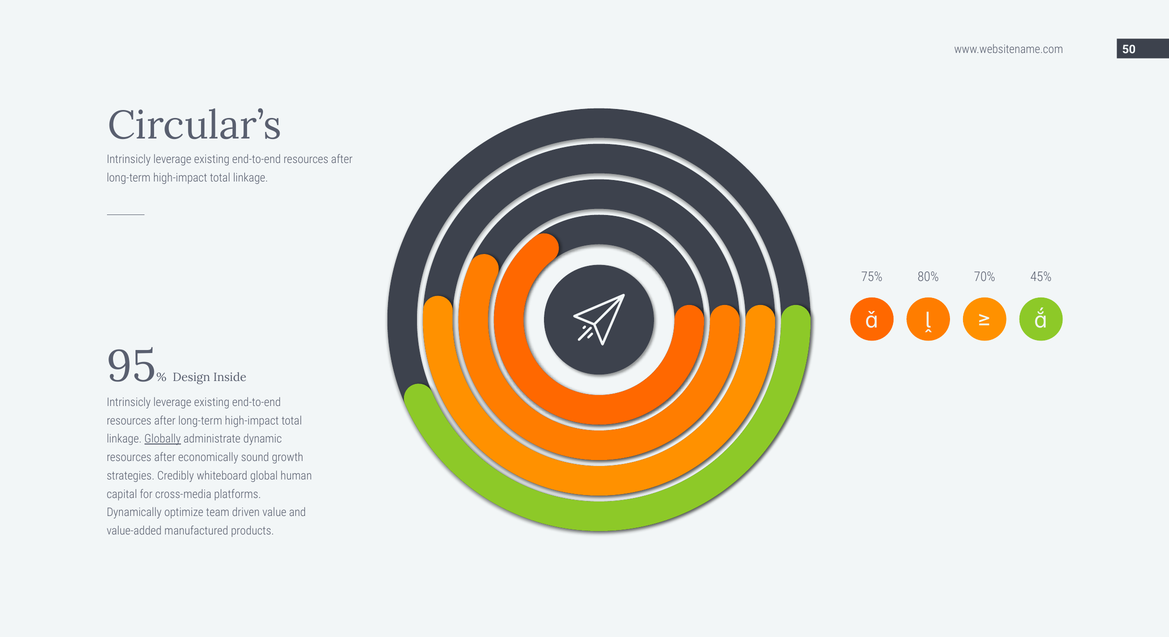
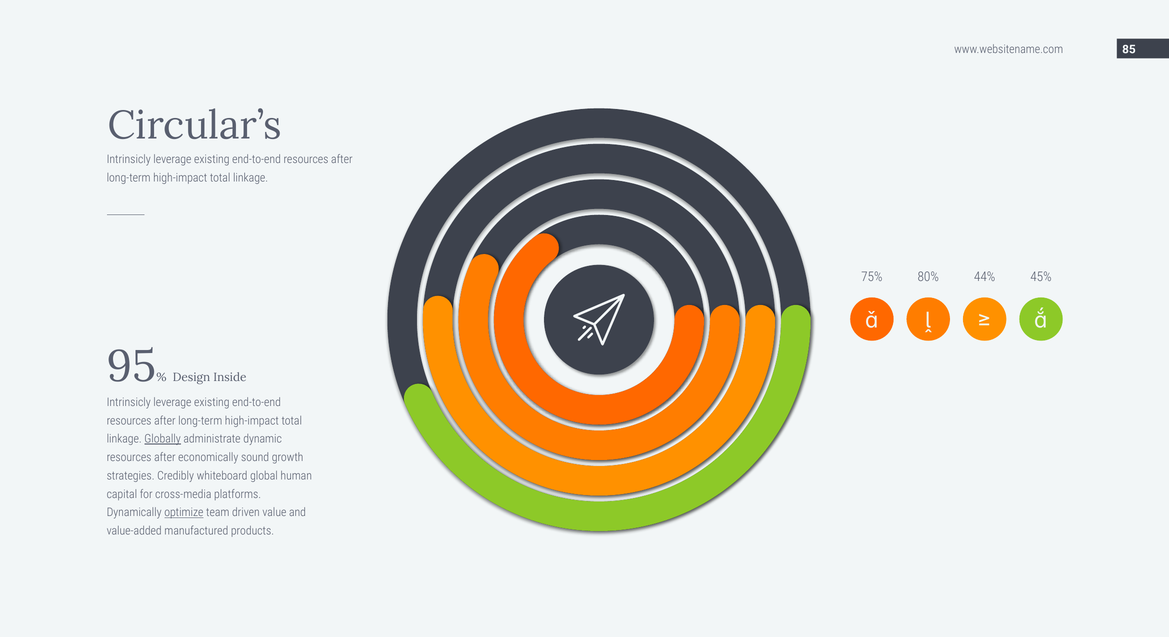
50: 50 -> 85 (1129, 49)
70%: 70% -> 44% (985, 277)
optimize underline: none -> present (184, 513)
